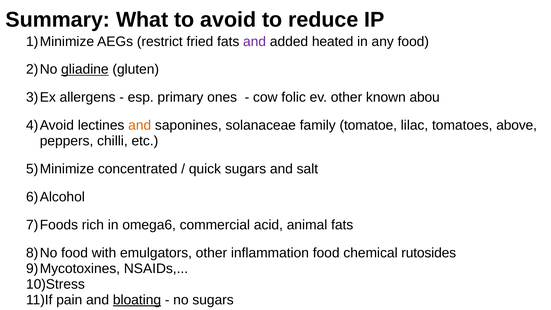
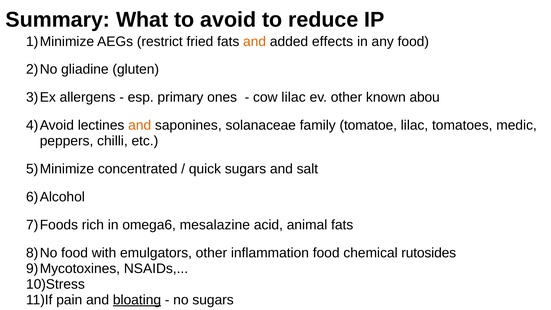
and colour: purple -> orange (255, 41)
heated: heated -> effects (333, 41)
gliadine underline: present -> none (85, 69)
cow folic: folic -> lilac (294, 97)
above: above -> medic (517, 125)
commercial: commercial -> mesalazine (215, 225)
